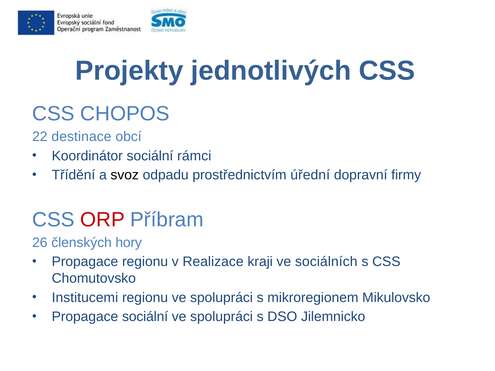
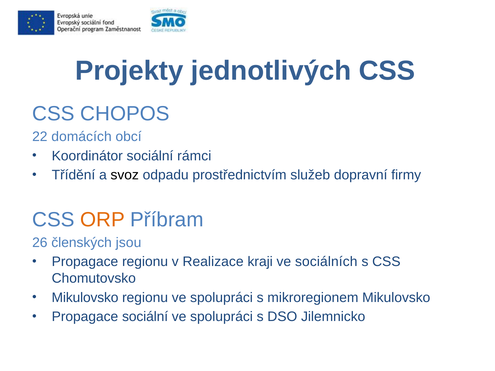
destinace: destinace -> domácích (81, 137)
úřední: úřední -> služeb (310, 175)
ORP colour: red -> orange (103, 220)
hory: hory -> jsou (129, 243)
Institucemi: Institucemi -> Mikulovsko (85, 298)
